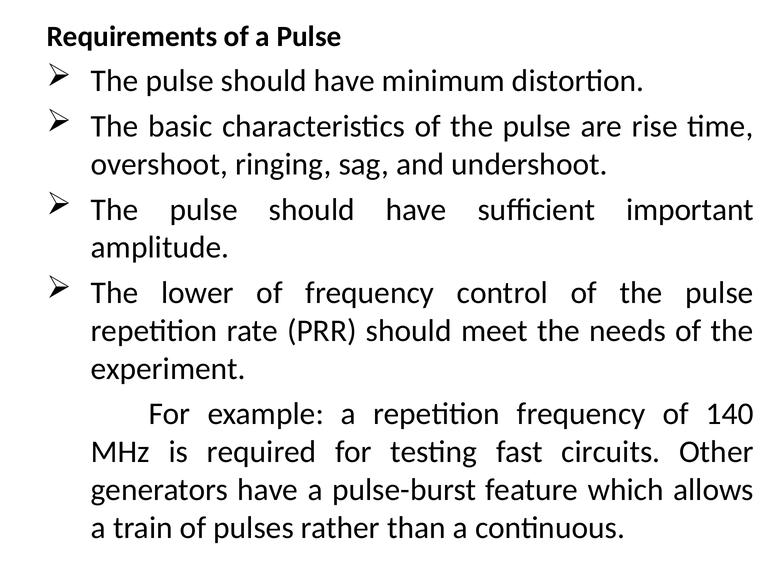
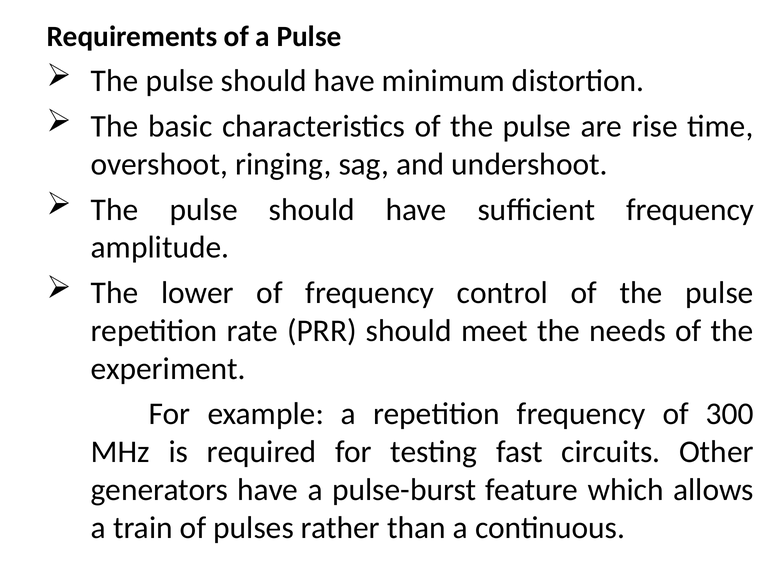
sufficient important: important -> frequency (690, 209)
140: 140 -> 300 (730, 414)
